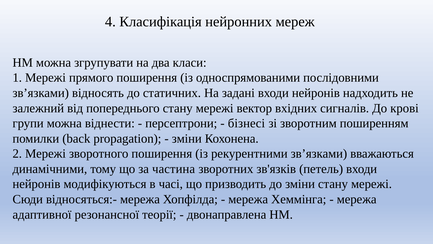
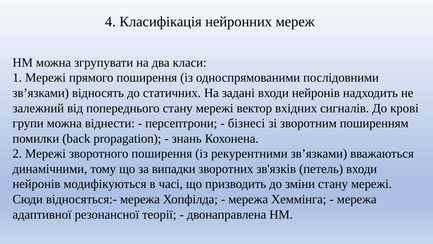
зміни: зміни -> знань (187, 138)
частина: частина -> випадки (174, 169)
